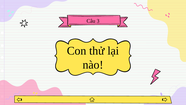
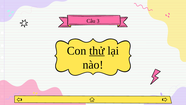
thử underline: none -> present (97, 51)
